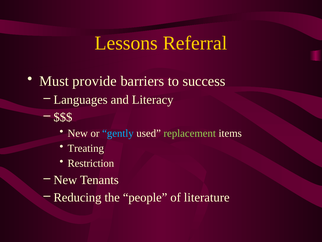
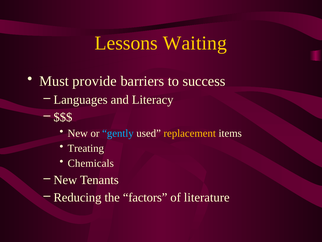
Referral: Referral -> Waiting (195, 43)
replacement colour: light green -> yellow (190, 133)
Restriction: Restriction -> Chemicals (91, 163)
people: people -> factors (145, 197)
